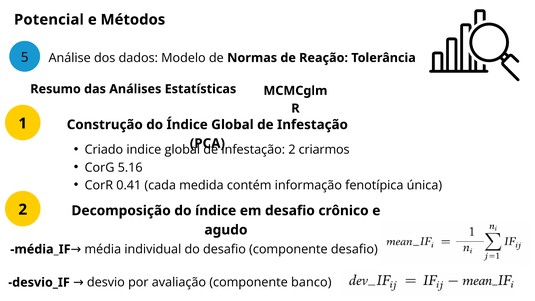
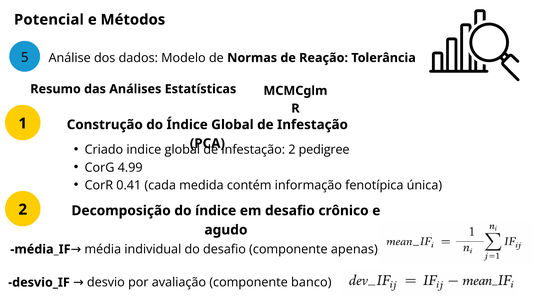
criarmos: criarmos -> pedigree (324, 150)
5.16: 5.16 -> 4.99 (130, 167)
componente desafio: desafio -> apenas (354, 249)
